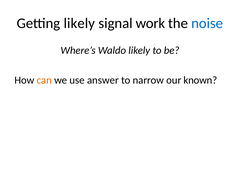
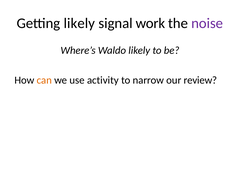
noise colour: blue -> purple (207, 23)
answer: answer -> activity (103, 80)
known: known -> review (200, 80)
